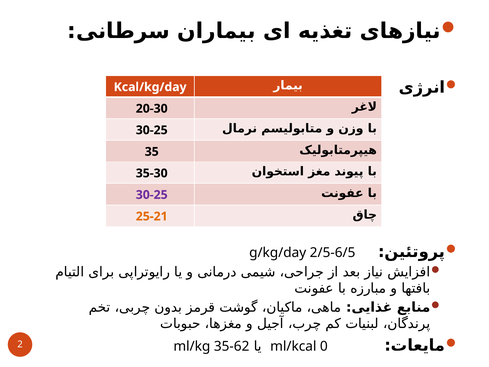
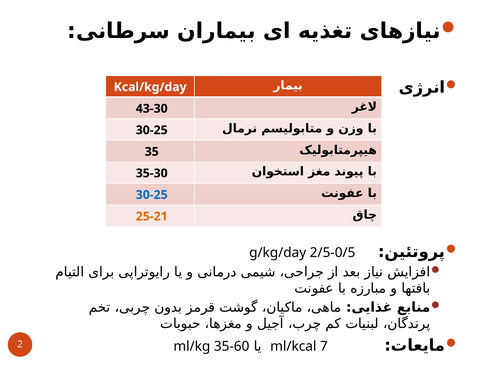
20-30: 20-30 -> 43-30 (152, 109)
30-25 colour: purple -> blue (152, 195)
2/5-6/5: 2/5-6/5 -> 2/5-0/5 (333, 252)
35-62: 35-62 -> 35-60 (232, 346)
0: 0 -> 7 (324, 346)
